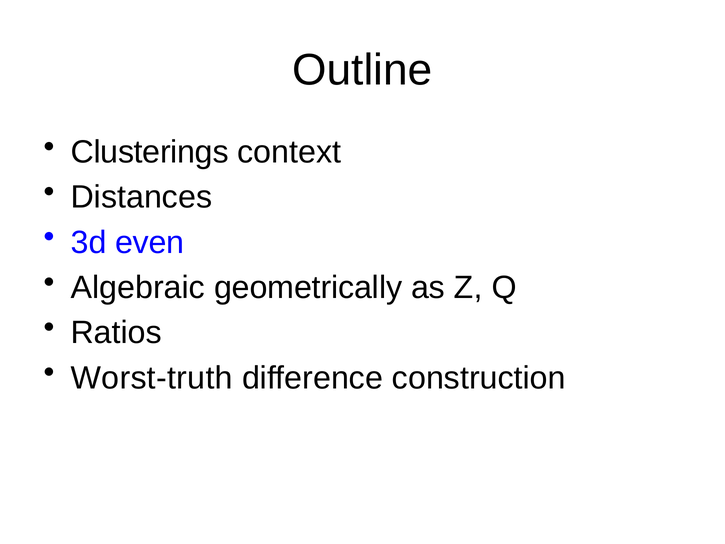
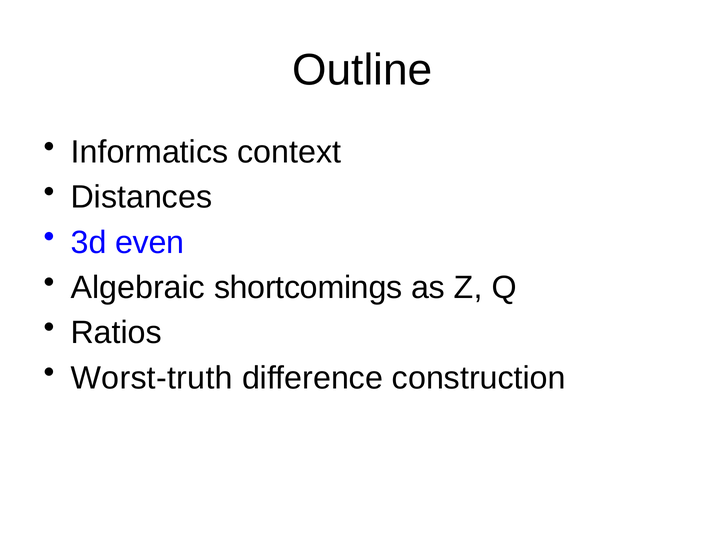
Clusterings: Clusterings -> Informatics (150, 152)
geometrically: geometrically -> shortcomings (308, 287)
